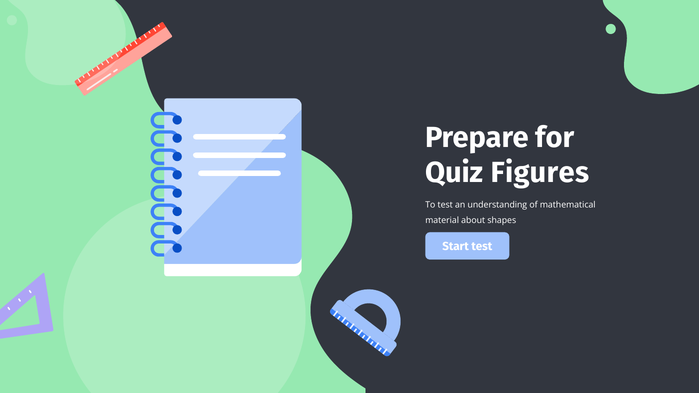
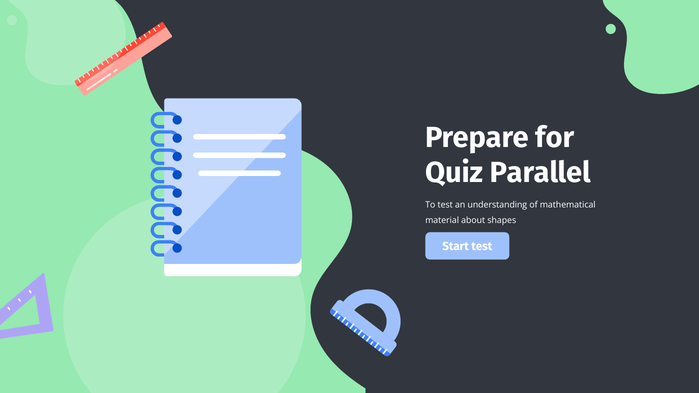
Figures: Figures -> Parallel (540, 173)
